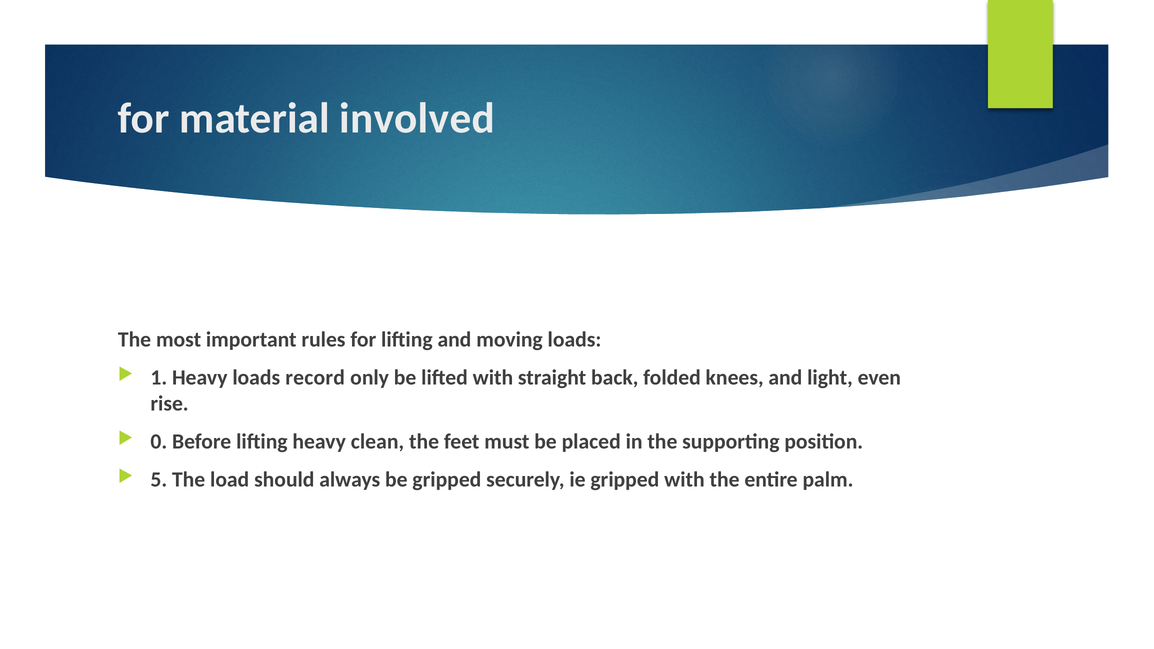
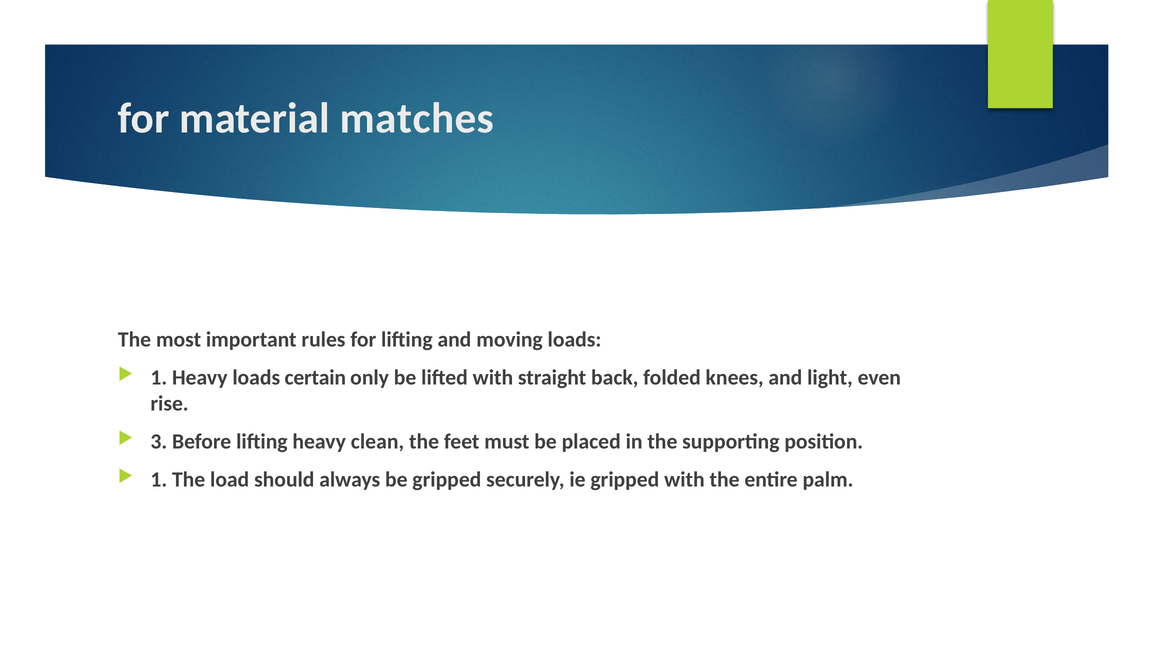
involved: involved -> matches (417, 118)
record: record -> certain (315, 378)
0: 0 -> 3 (159, 442)
5: 5 -> 1 (159, 480)
